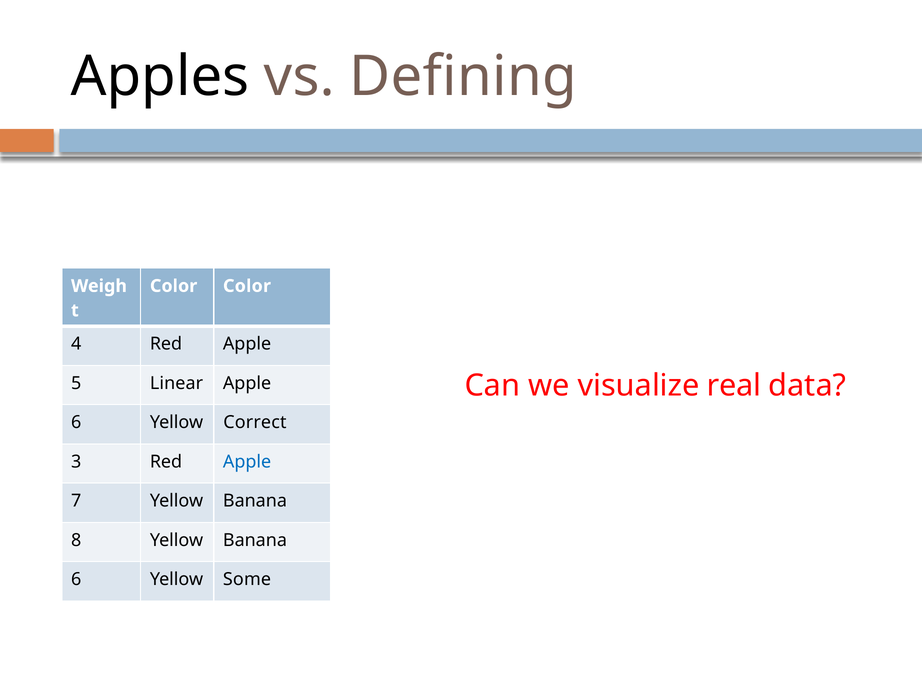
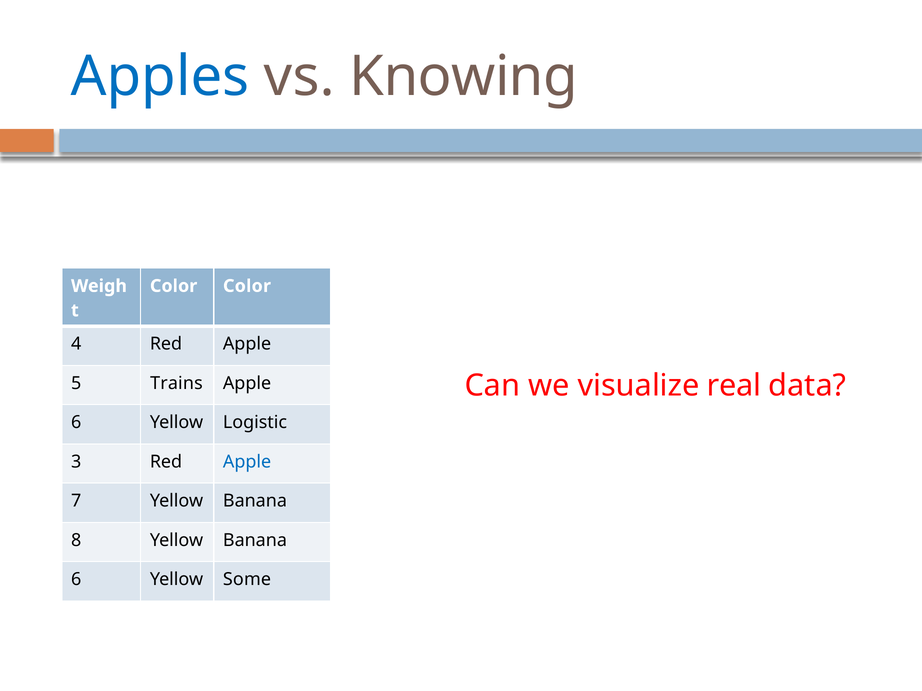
Apples colour: black -> blue (160, 77)
Defining: Defining -> Knowing (464, 77)
Linear: Linear -> Trains (176, 384)
Correct: Correct -> Logistic (255, 423)
